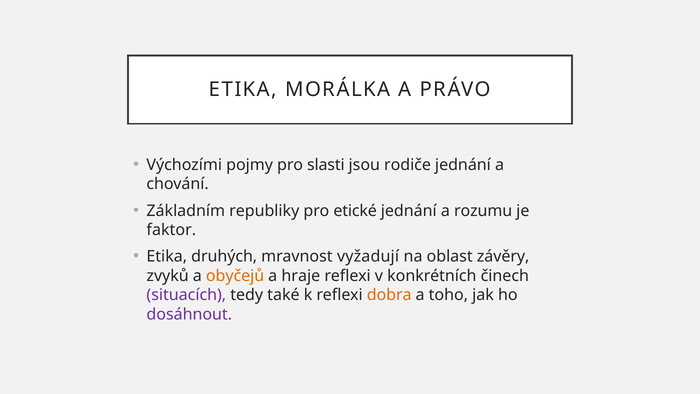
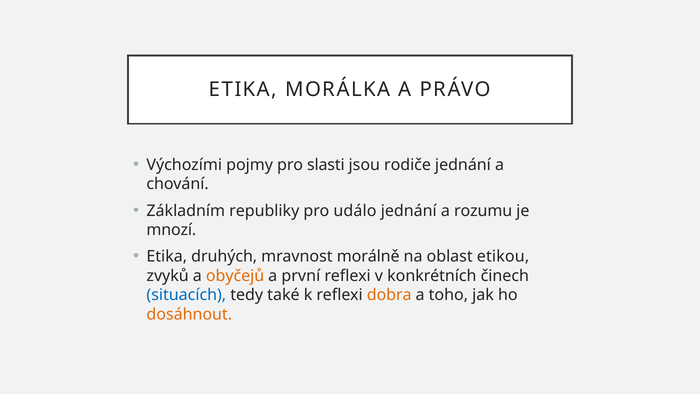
etické: etické -> událo (355, 211)
faktor: faktor -> mnozí (171, 230)
vyžadují: vyžadují -> morálně (368, 256)
závěry: závěry -> etikou (503, 256)
hraje: hraje -> první (301, 276)
situacích colour: purple -> blue (186, 295)
dosáhnout colour: purple -> orange (189, 314)
